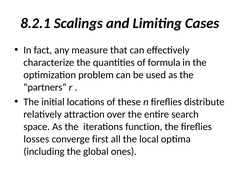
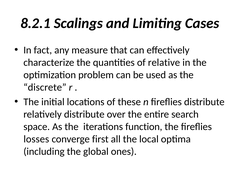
formula: formula -> relative (164, 63)
partners: partners -> discrete (45, 87)
relatively attraction: attraction -> distribute (84, 114)
